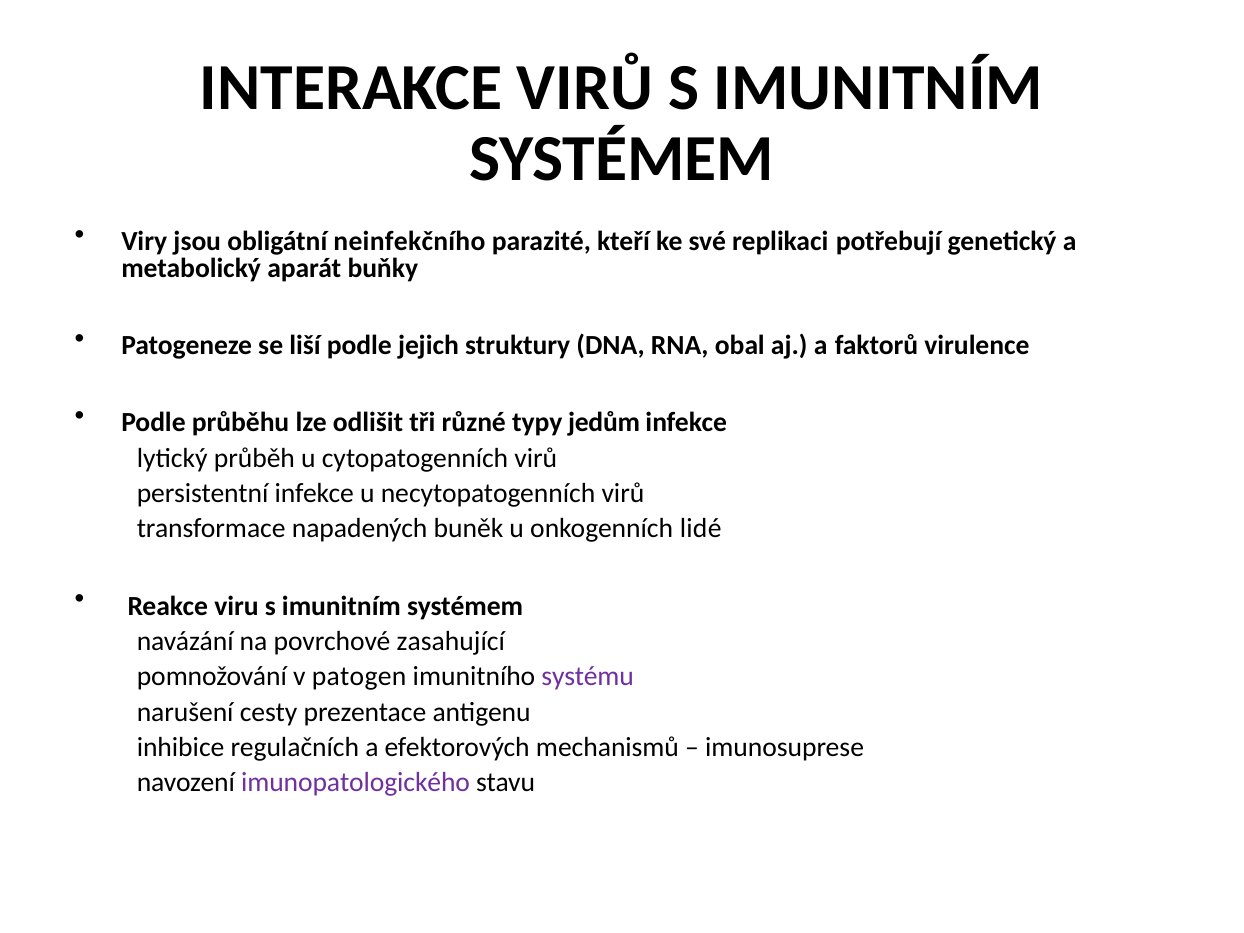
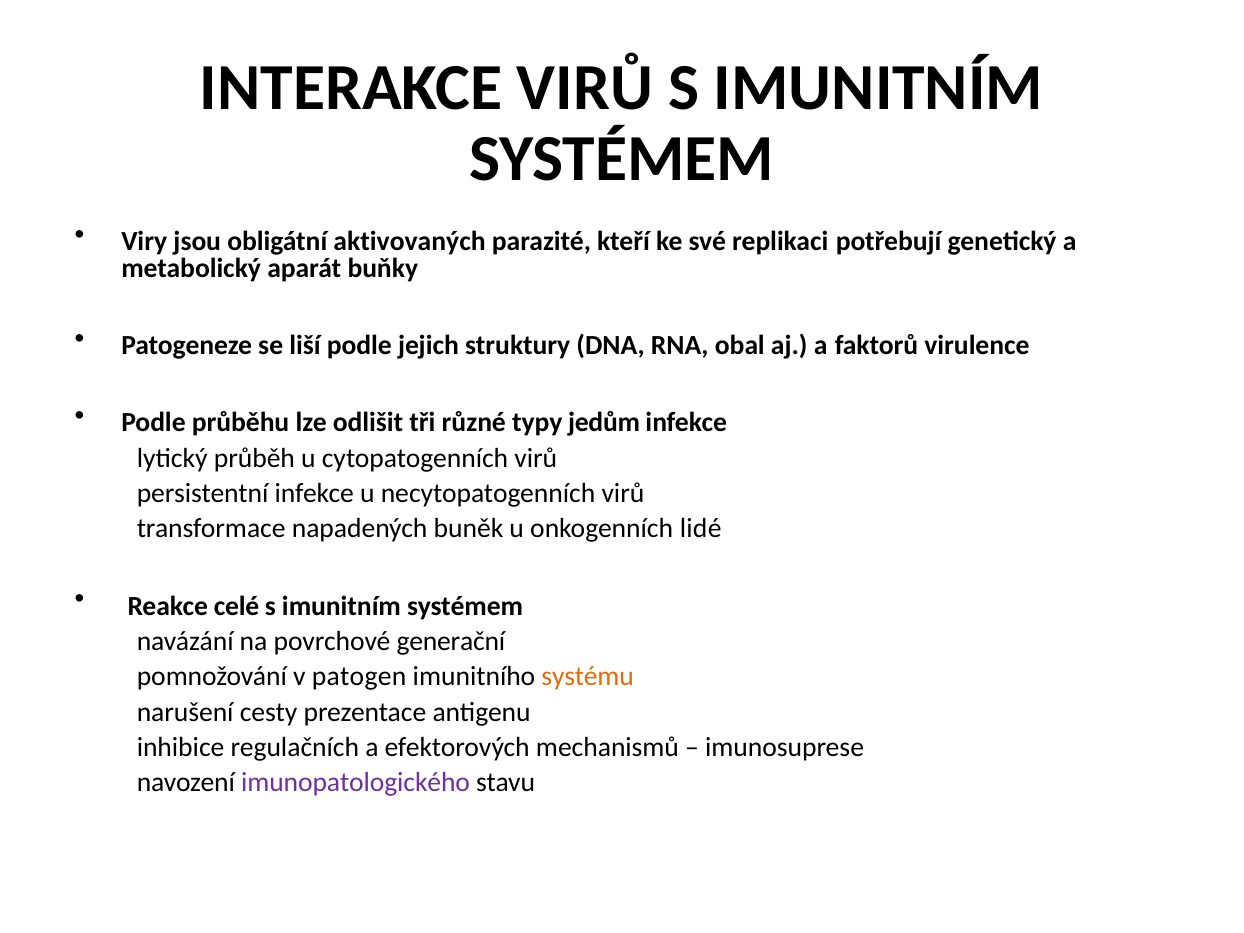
neinfekčního: neinfekčního -> aktivovaných (410, 241)
viru: viru -> celé (237, 606)
zasahující: zasahující -> generační (451, 641)
systému colour: purple -> orange (588, 677)
